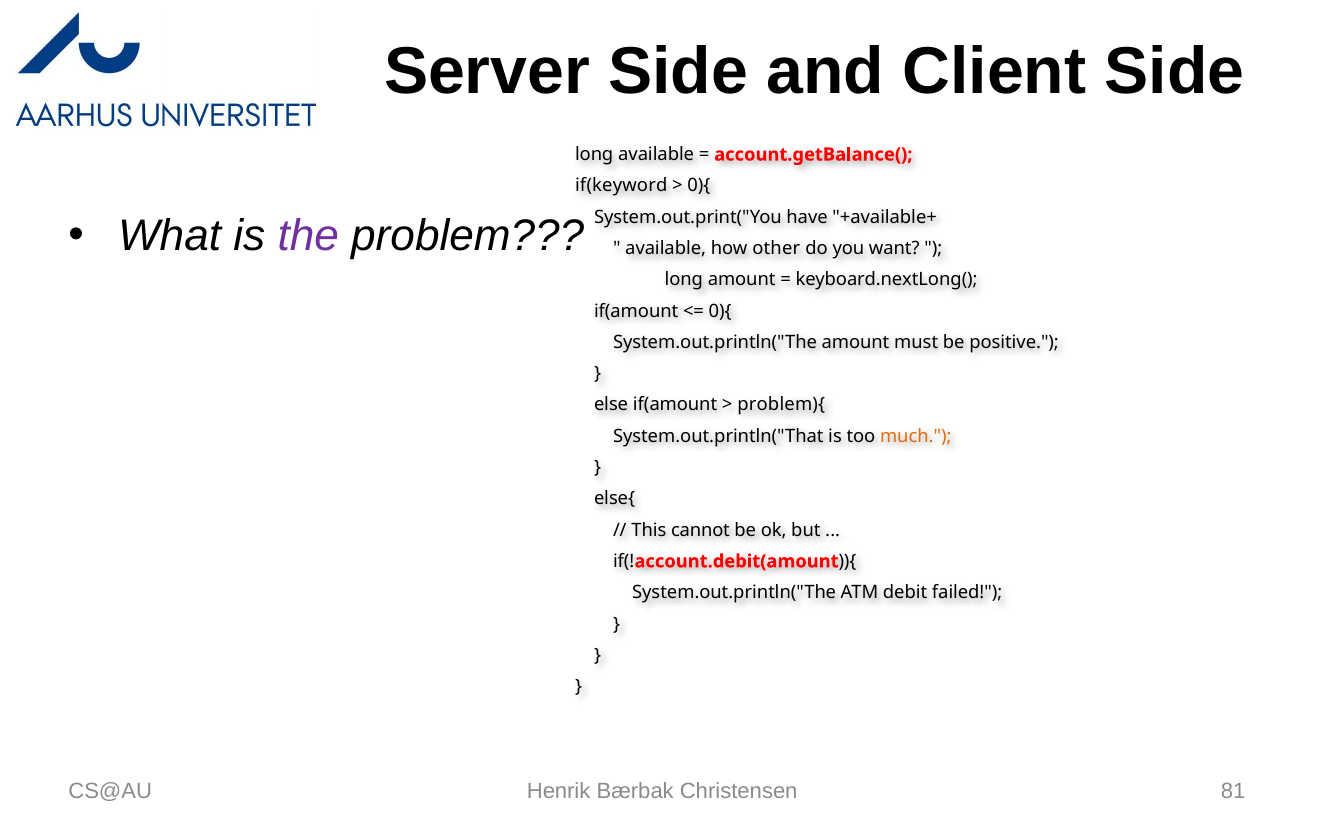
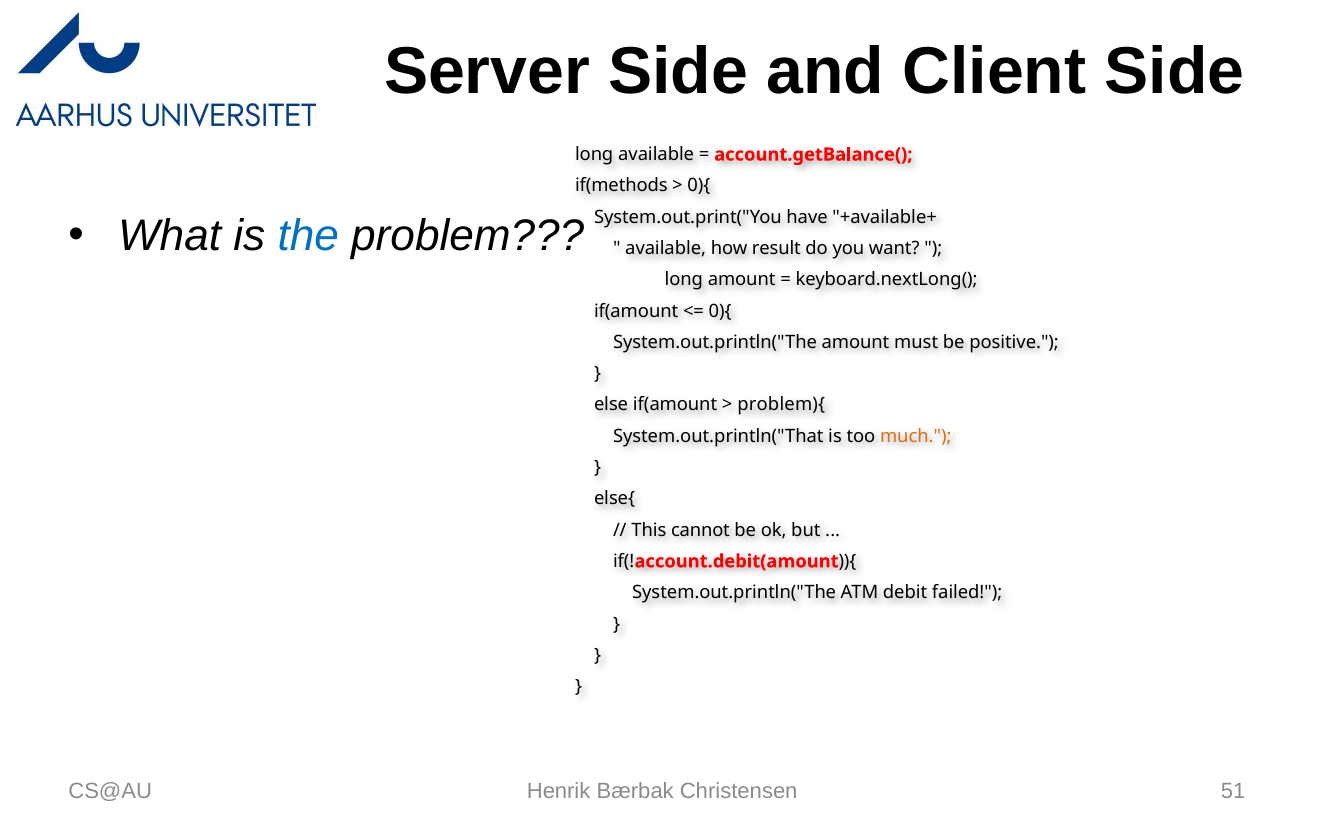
if(keyword: if(keyword -> if(methods (621, 186)
the colour: purple -> blue (308, 236)
other: other -> result (776, 248)
81: 81 -> 51 (1233, 791)
